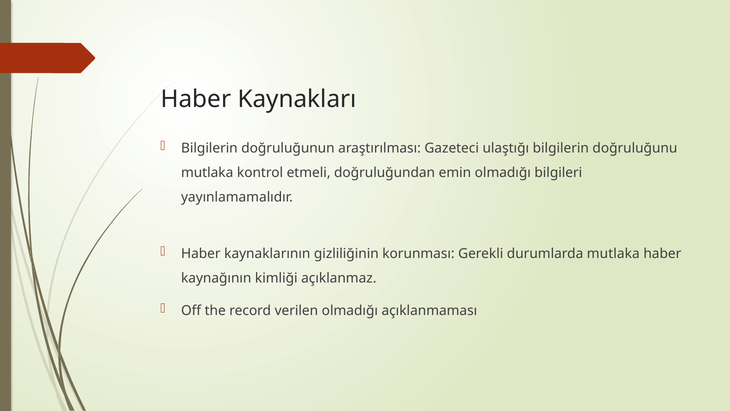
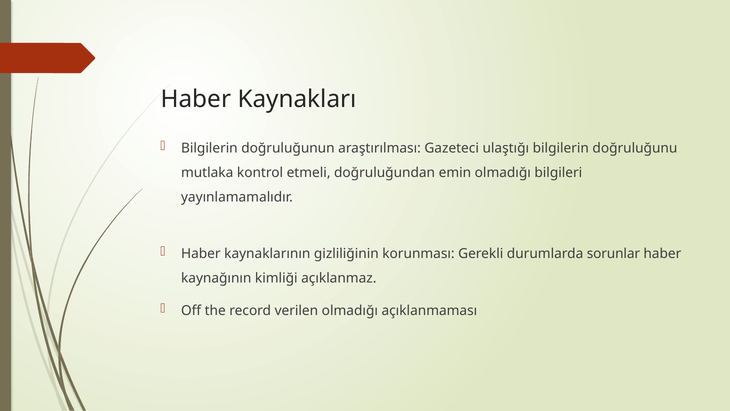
durumlarda mutlaka: mutlaka -> sorunlar (613, 253)
